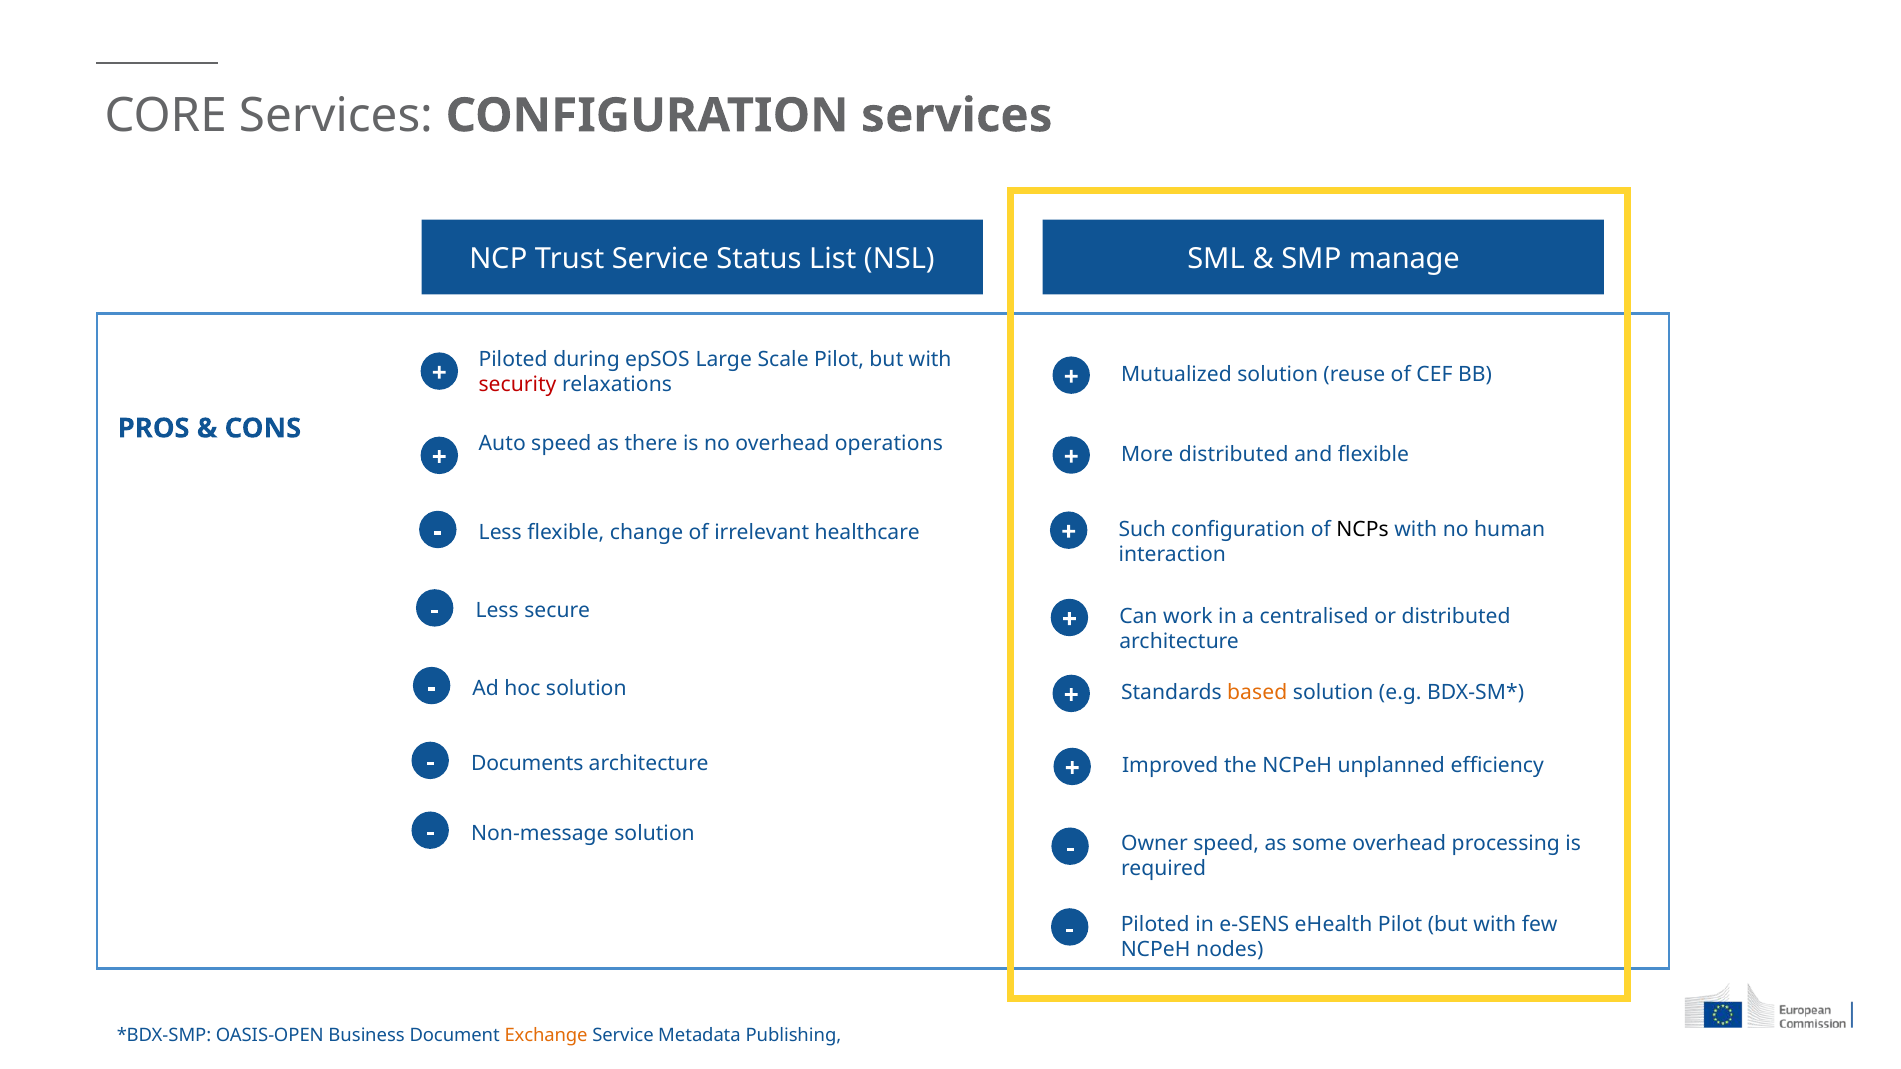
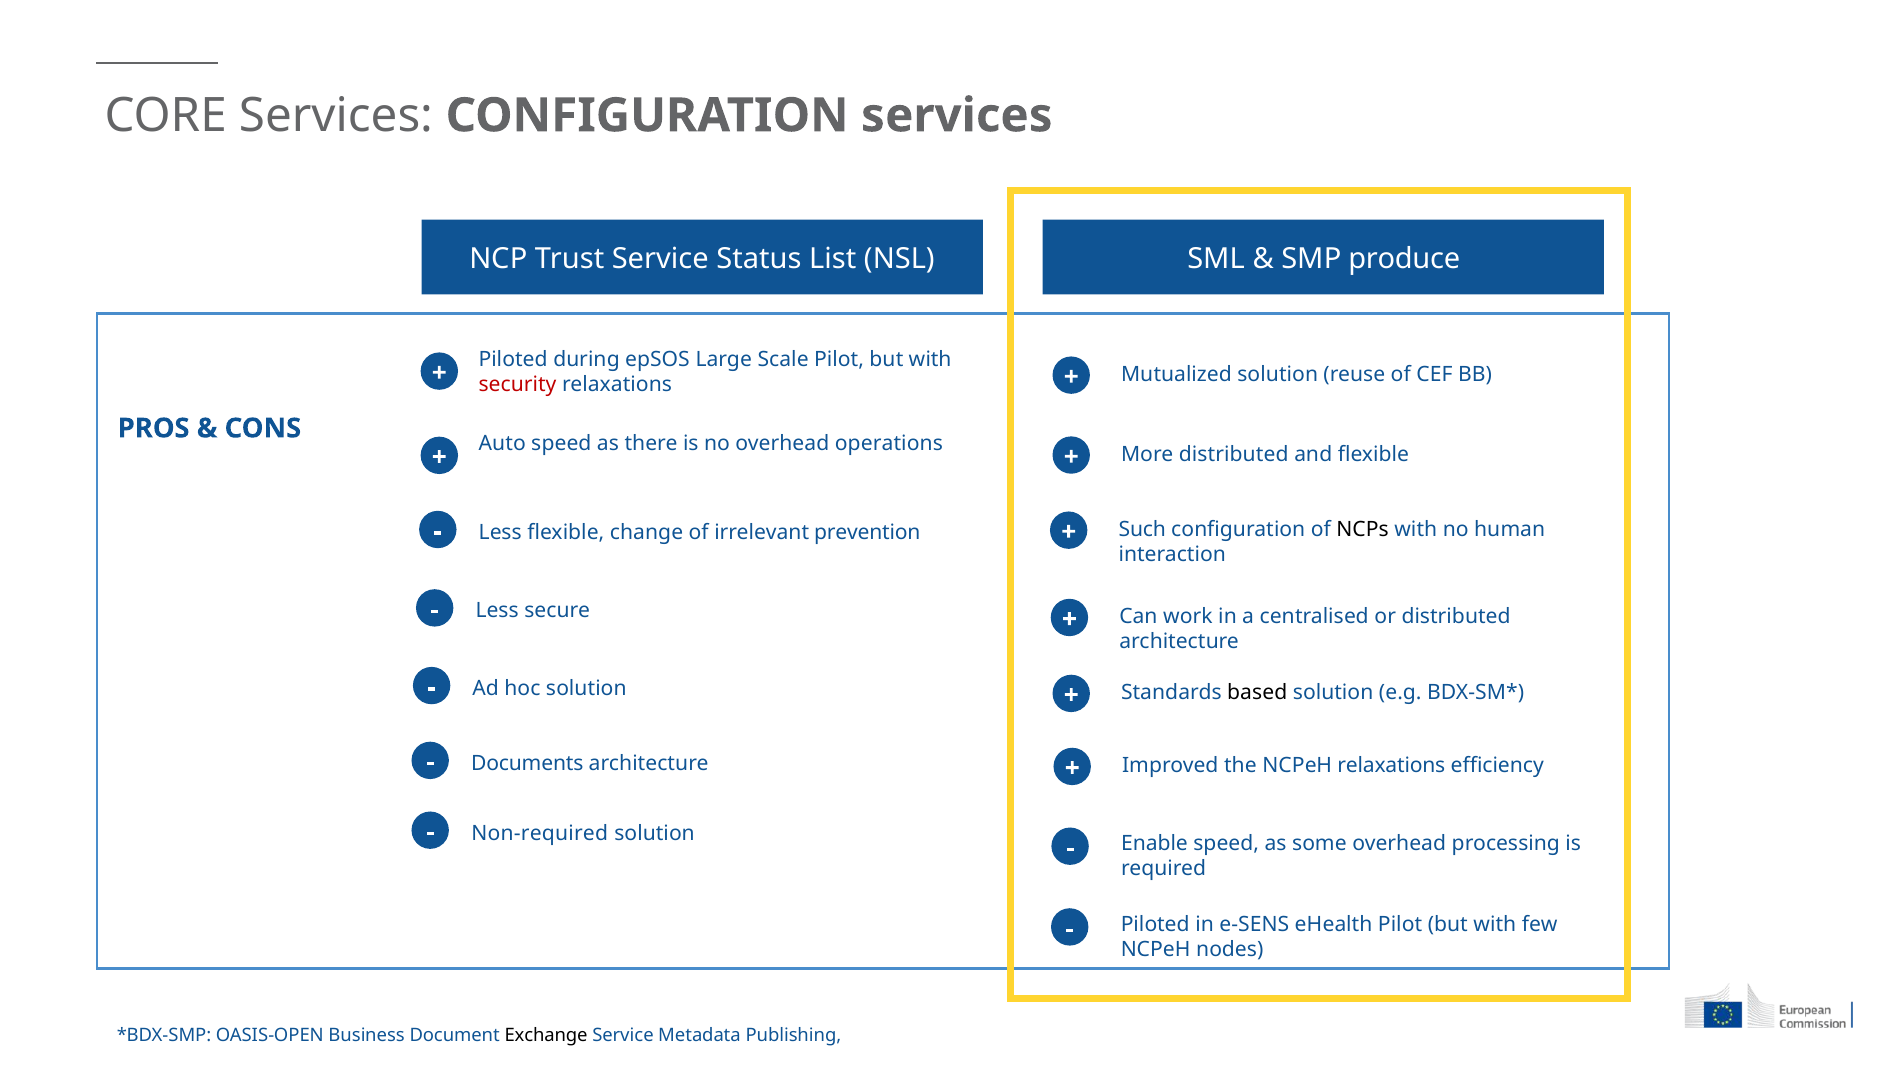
manage: manage -> produce (1404, 259)
healthcare: healthcare -> prevention (867, 533)
based colour: orange -> black (1257, 693)
NCPeH unplanned: unplanned -> relaxations (1391, 766)
Non-message: Non-message -> Non-required (540, 833)
Owner: Owner -> Enable (1154, 844)
Exchange colour: orange -> black (546, 1035)
